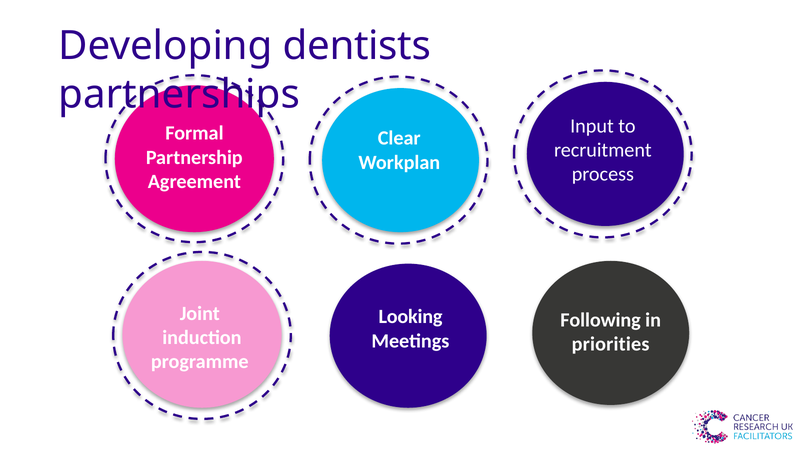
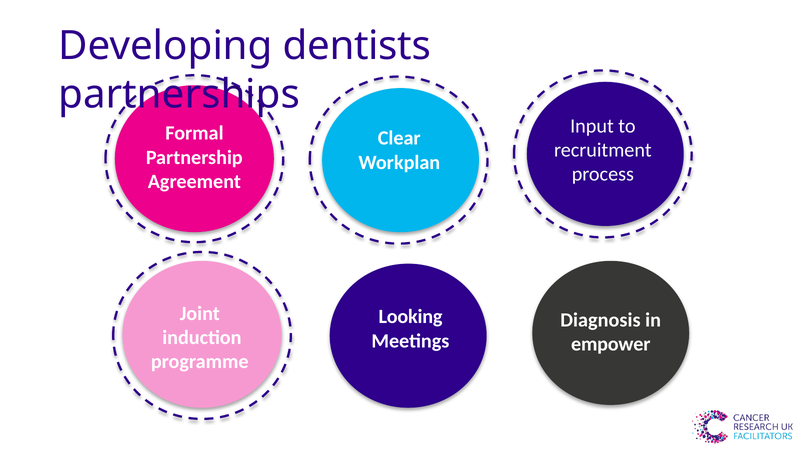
Following: Following -> Diagnosis (600, 320)
priorities: priorities -> empower (611, 344)
